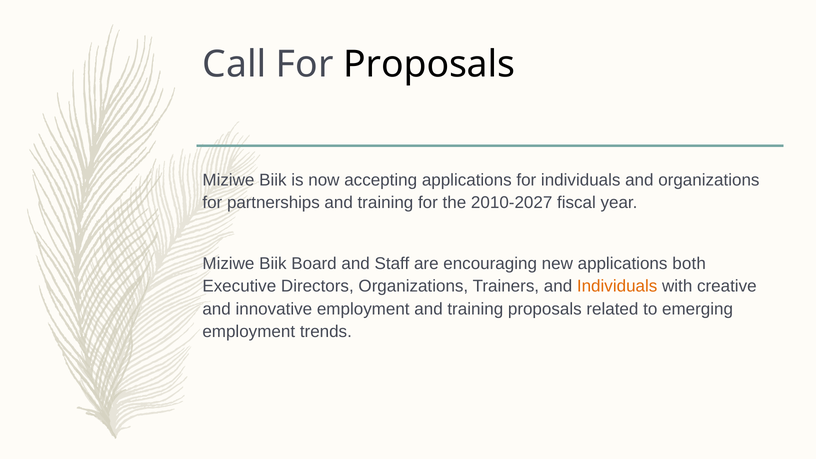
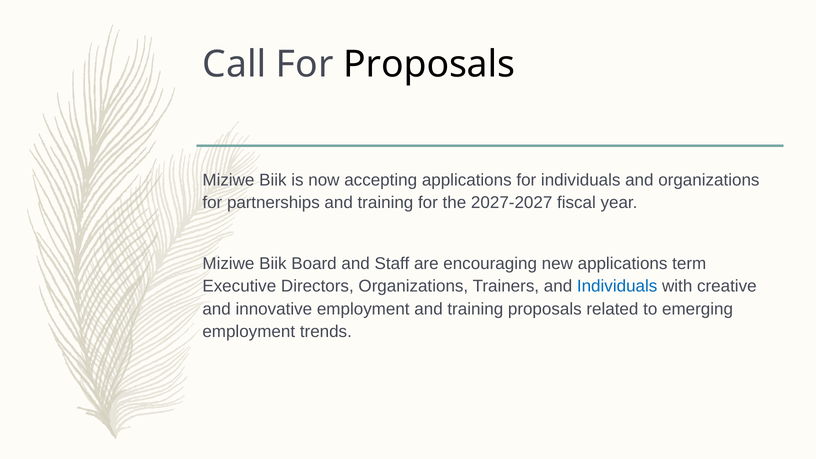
2010-2027: 2010-2027 -> 2027-2027 (512, 203)
both: both -> term (689, 264)
Individuals colour: orange -> blue (617, 286)
